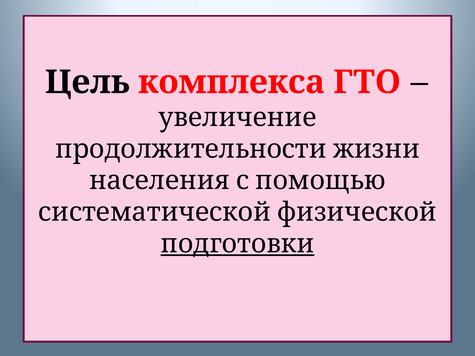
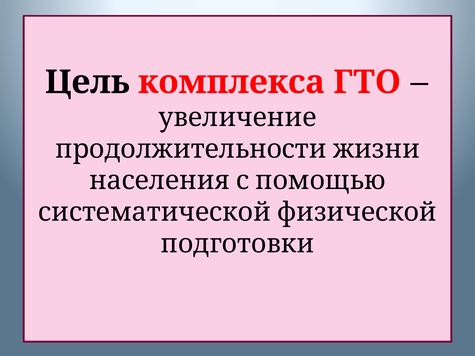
подготовки underline: present -> none (237, 244)
